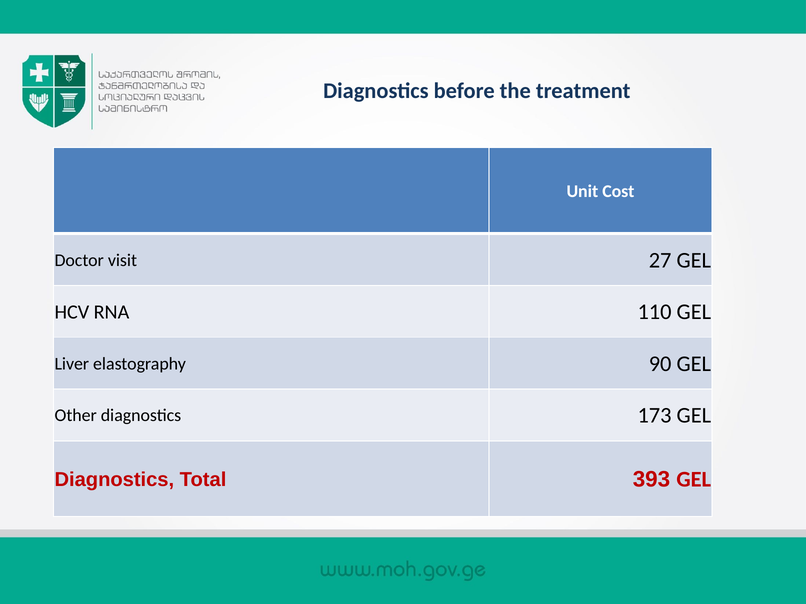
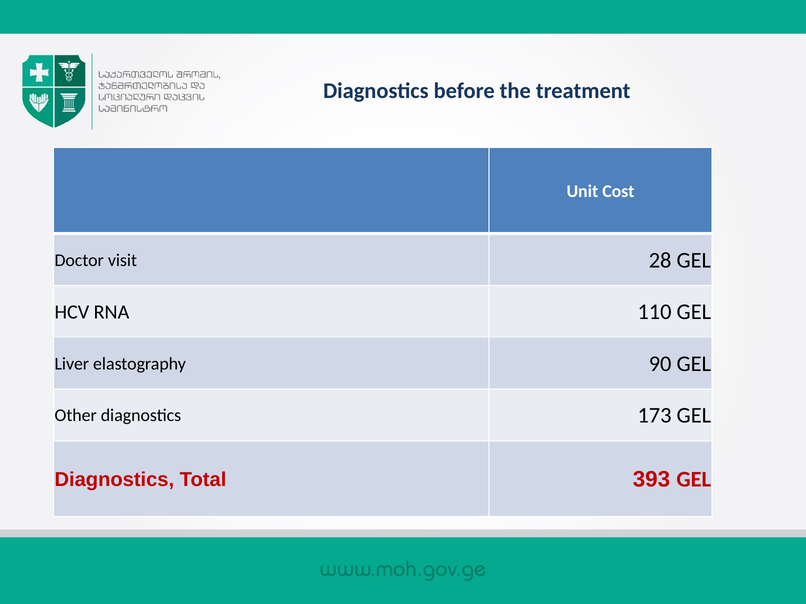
27: 27 -> 28 (660, 260)
